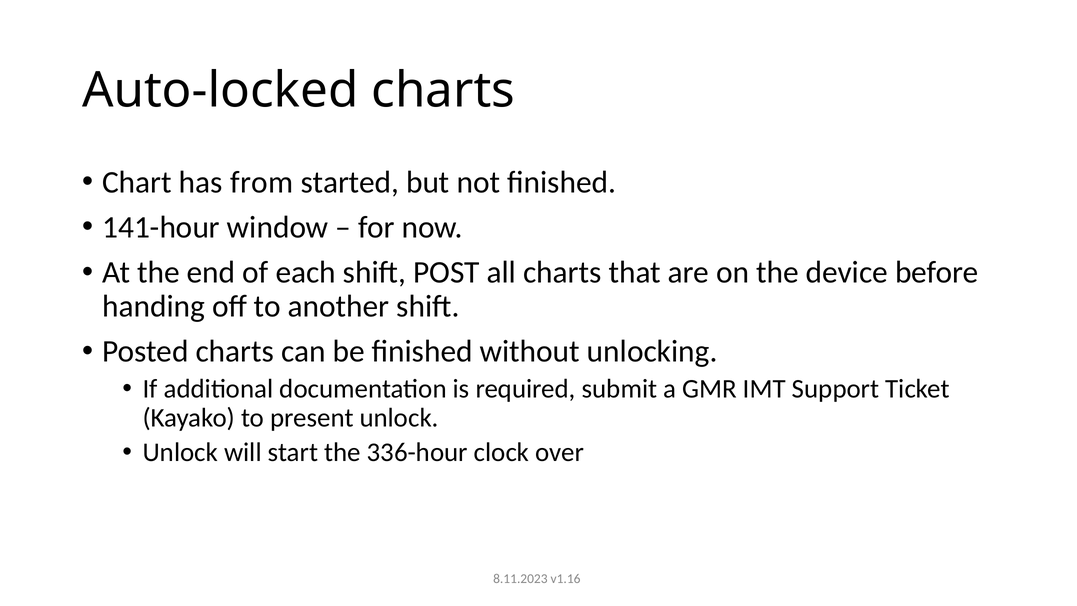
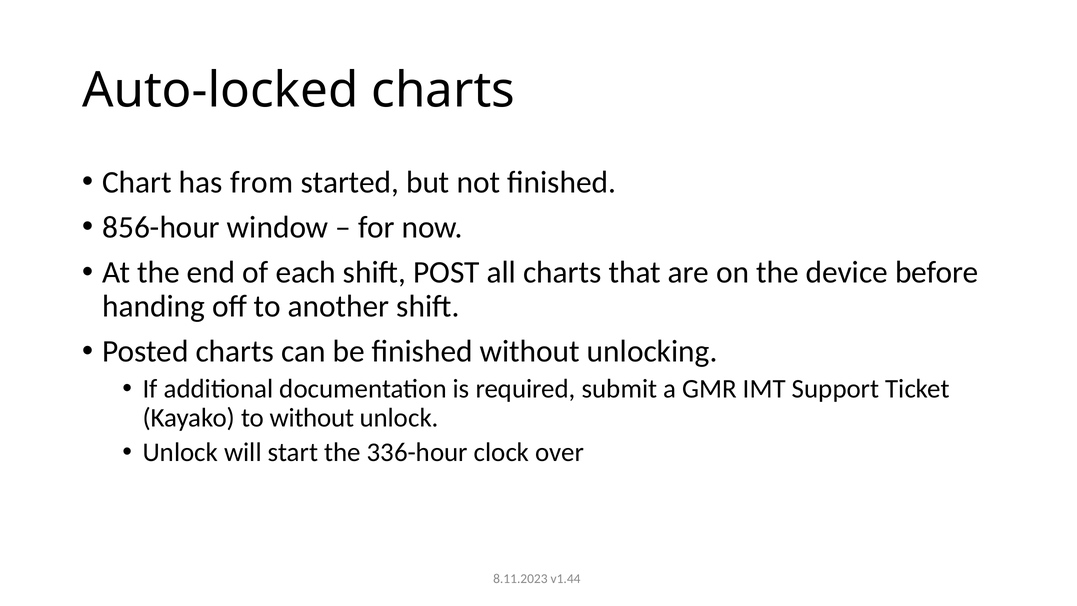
141-hour: 141-hour -> 856-hour (161, 227)
to present: present -> without (312, 418)
v1.16: v1.16 -> v1.44 (566, 578)
